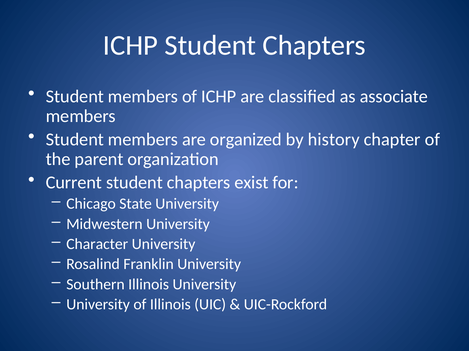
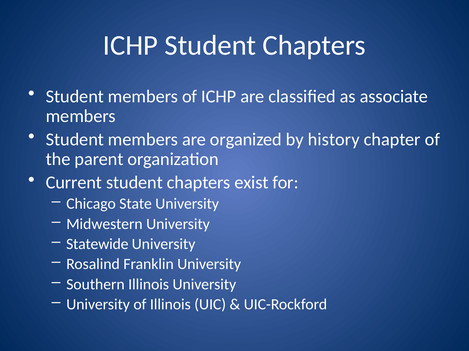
Character: Character -> Statewide (97, 245)
